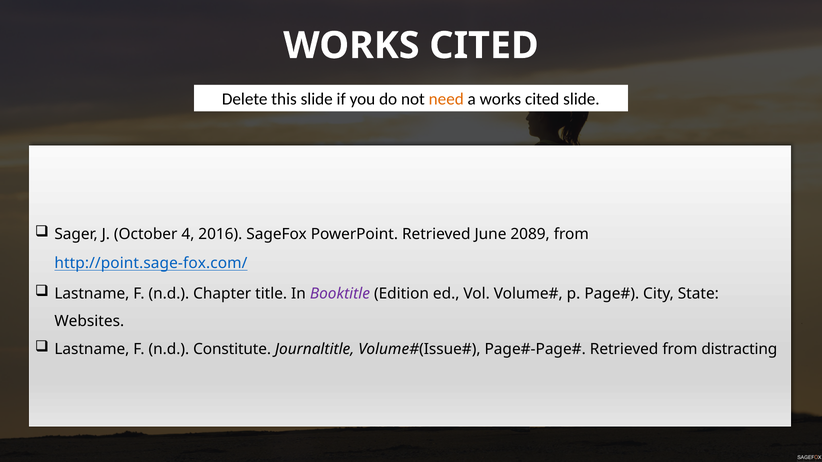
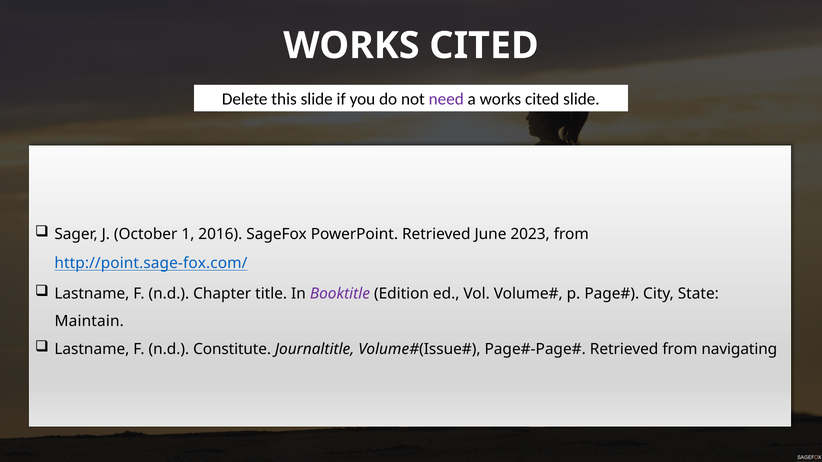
need colour: orange -> purple (446, 99)
4: 4 -> 1 (188, 235)
2089: 2089 -> 2023 (530, 235)
Websites: Websites -> Maintain (89, 322)
distracting: distracting -> navigating (739, 349)
